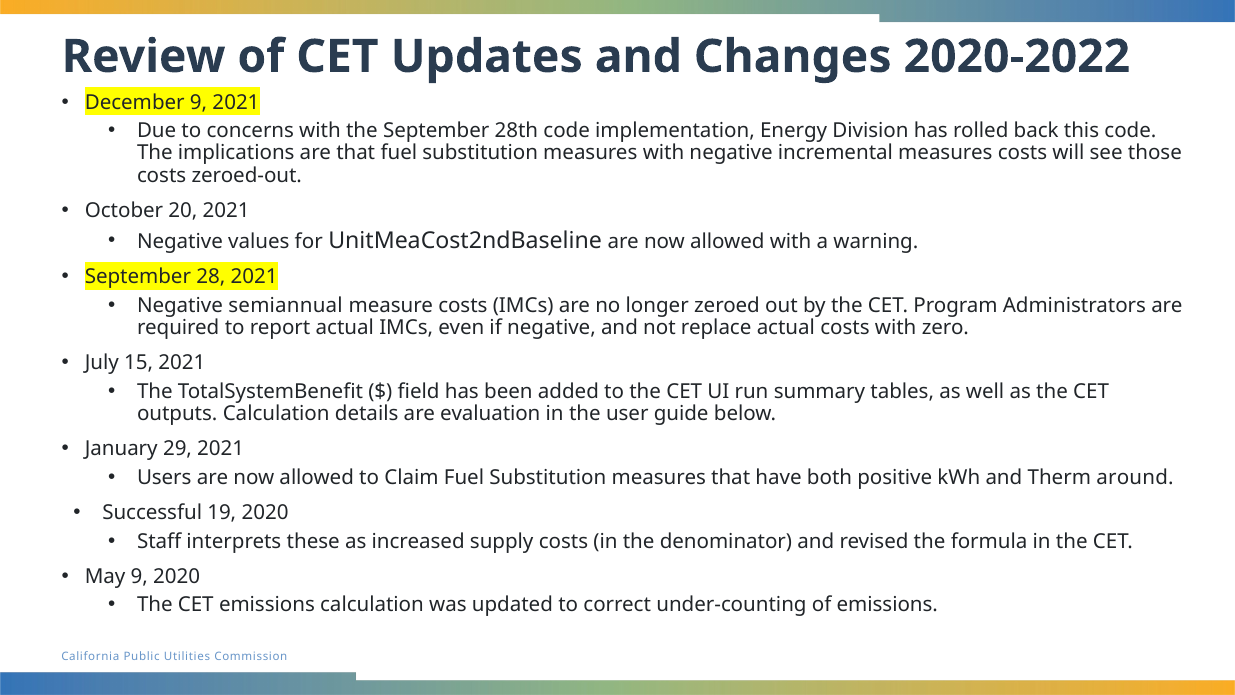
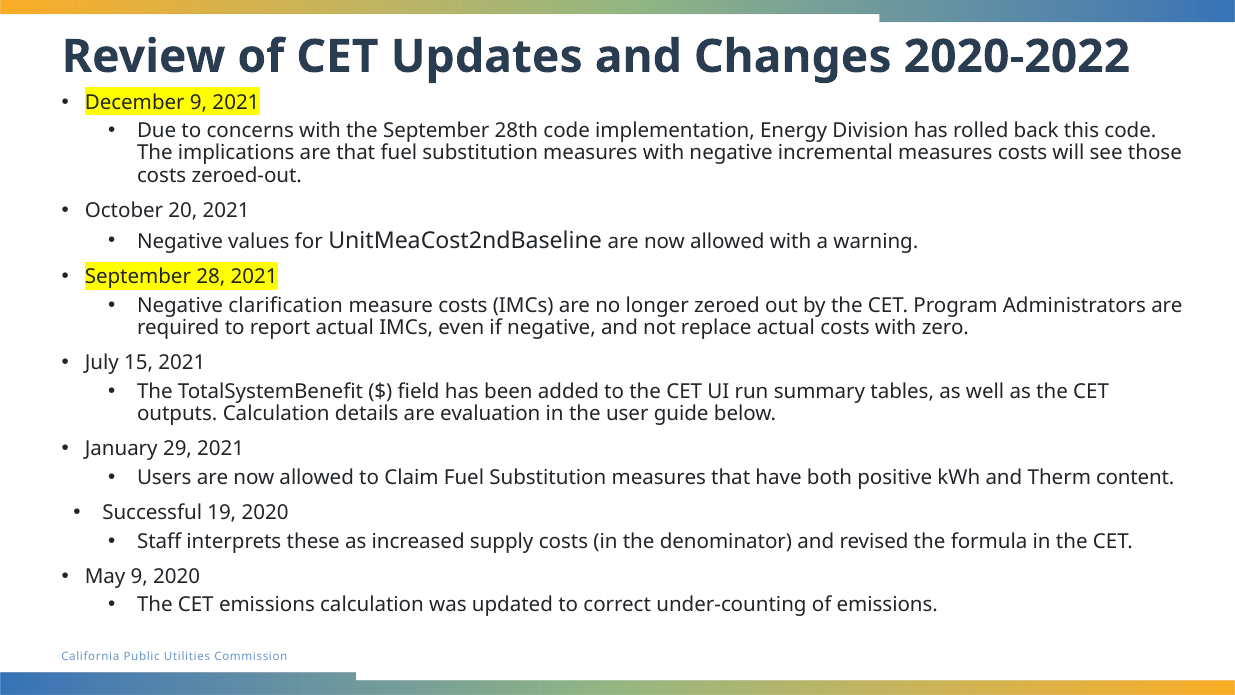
semiannual: semiannual -> clarification (286, 306)
around: around -> content (1135, 477)
